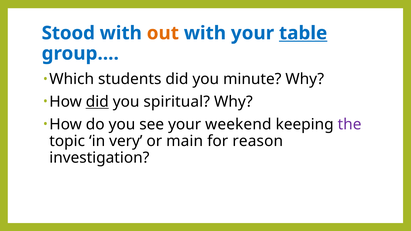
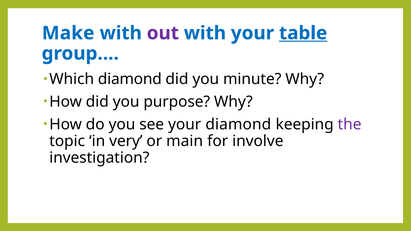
Stood: Stood -> Make (68, 33)
out colour: orange -> purple (163, 33)
Which students: students -> diamond (130, 79)
did underline: present -> none (97, 102)
spiritual: spiritual -> purpose (177, 102)
your weekend: weekend -> diamond (238, 124)
reason: reason -> involve (258, 141)
